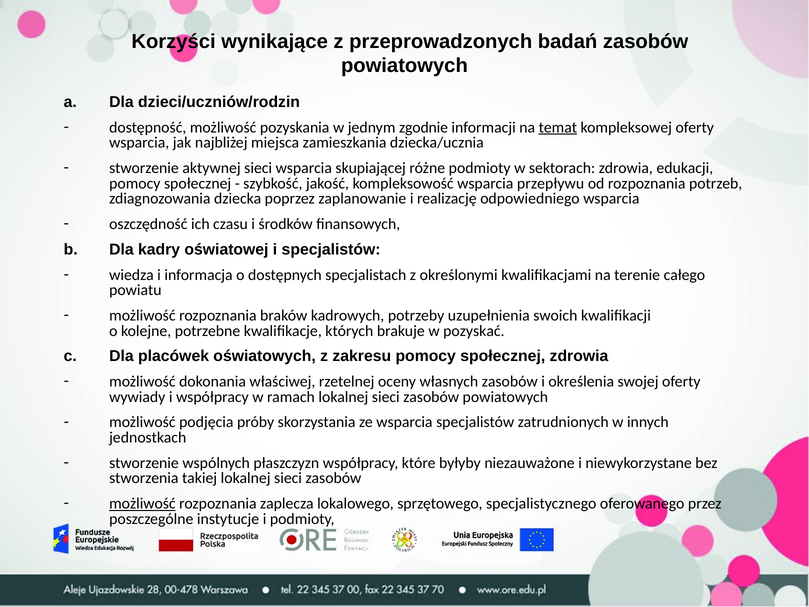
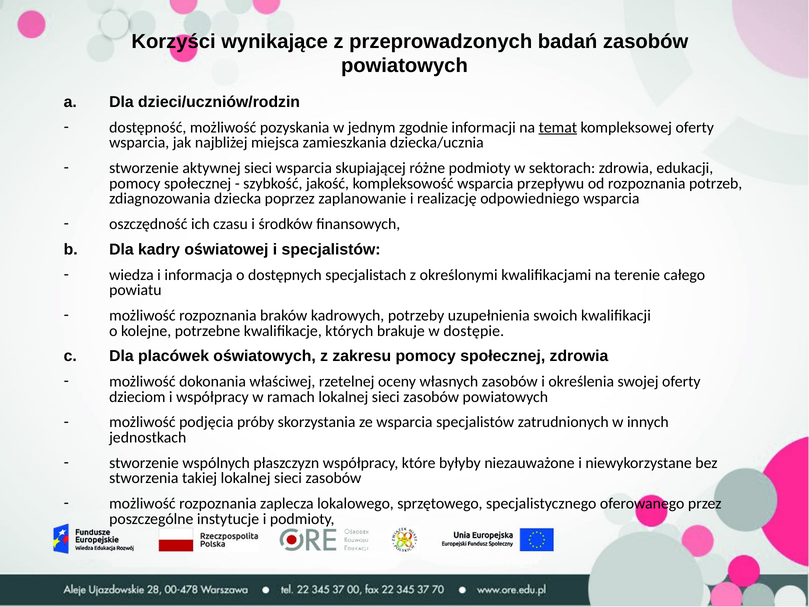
pozyskać: pozyskać -> dostępie (474, 331)
wywiady: wywiady -> dzieciom (137, 397)
możliwość underline: present -> none (142, 503)
